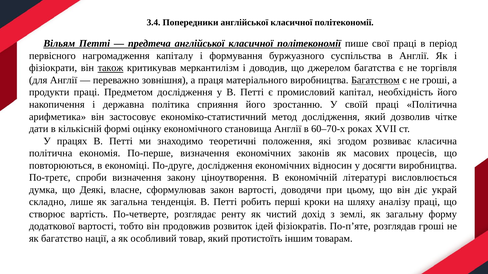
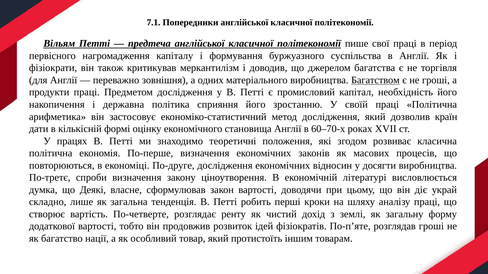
3.4: 3.4 -> 7.1 (154, 22)
також underline: present -> none (111, 68)
праця: праця -> одних (211, 80)
чітке: чітке -> країн (446, 117)
